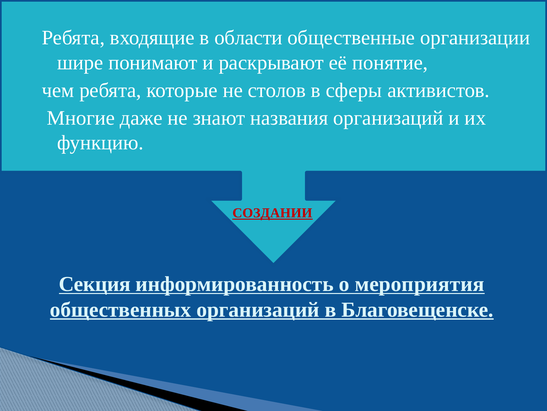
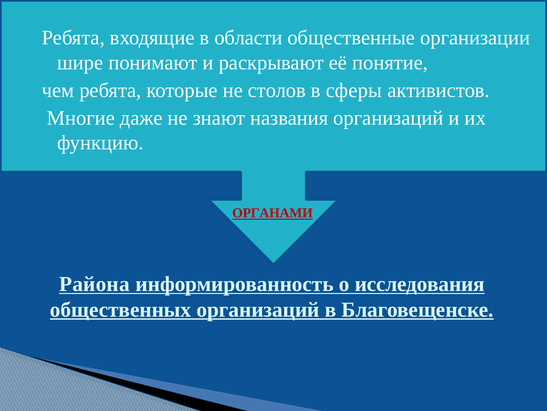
СОЗДАНИИ: СОЗДАНИИ -> ОРГАНАМИ (272, 213)
Секция: Секция -> Района (94, 284)
мероприятия: мероприятия -> исследования (420, 284)
